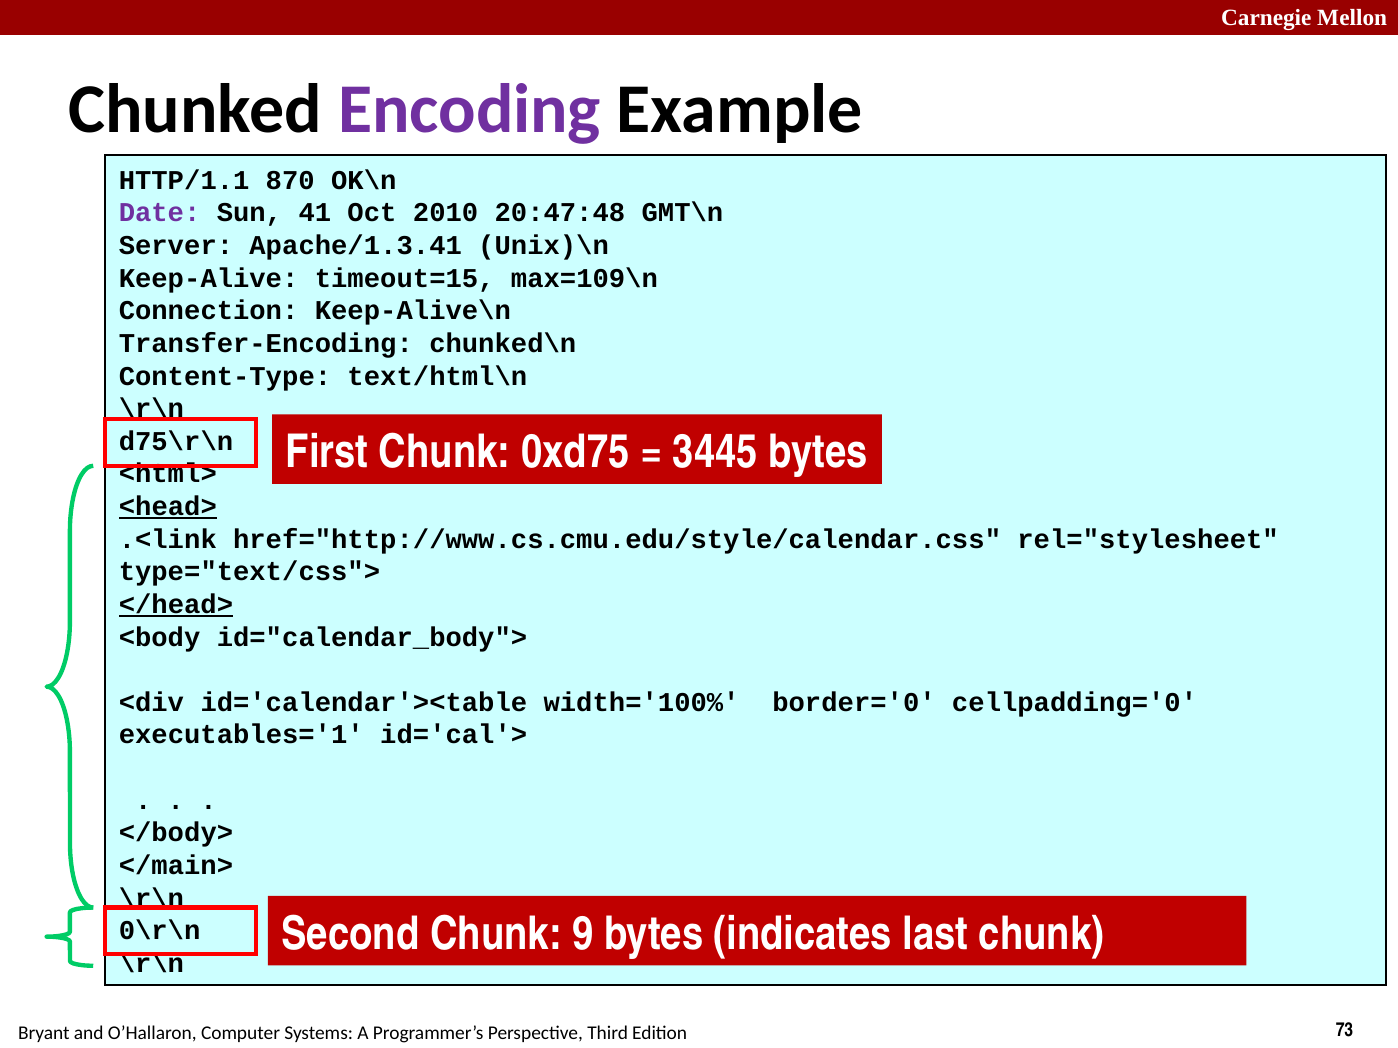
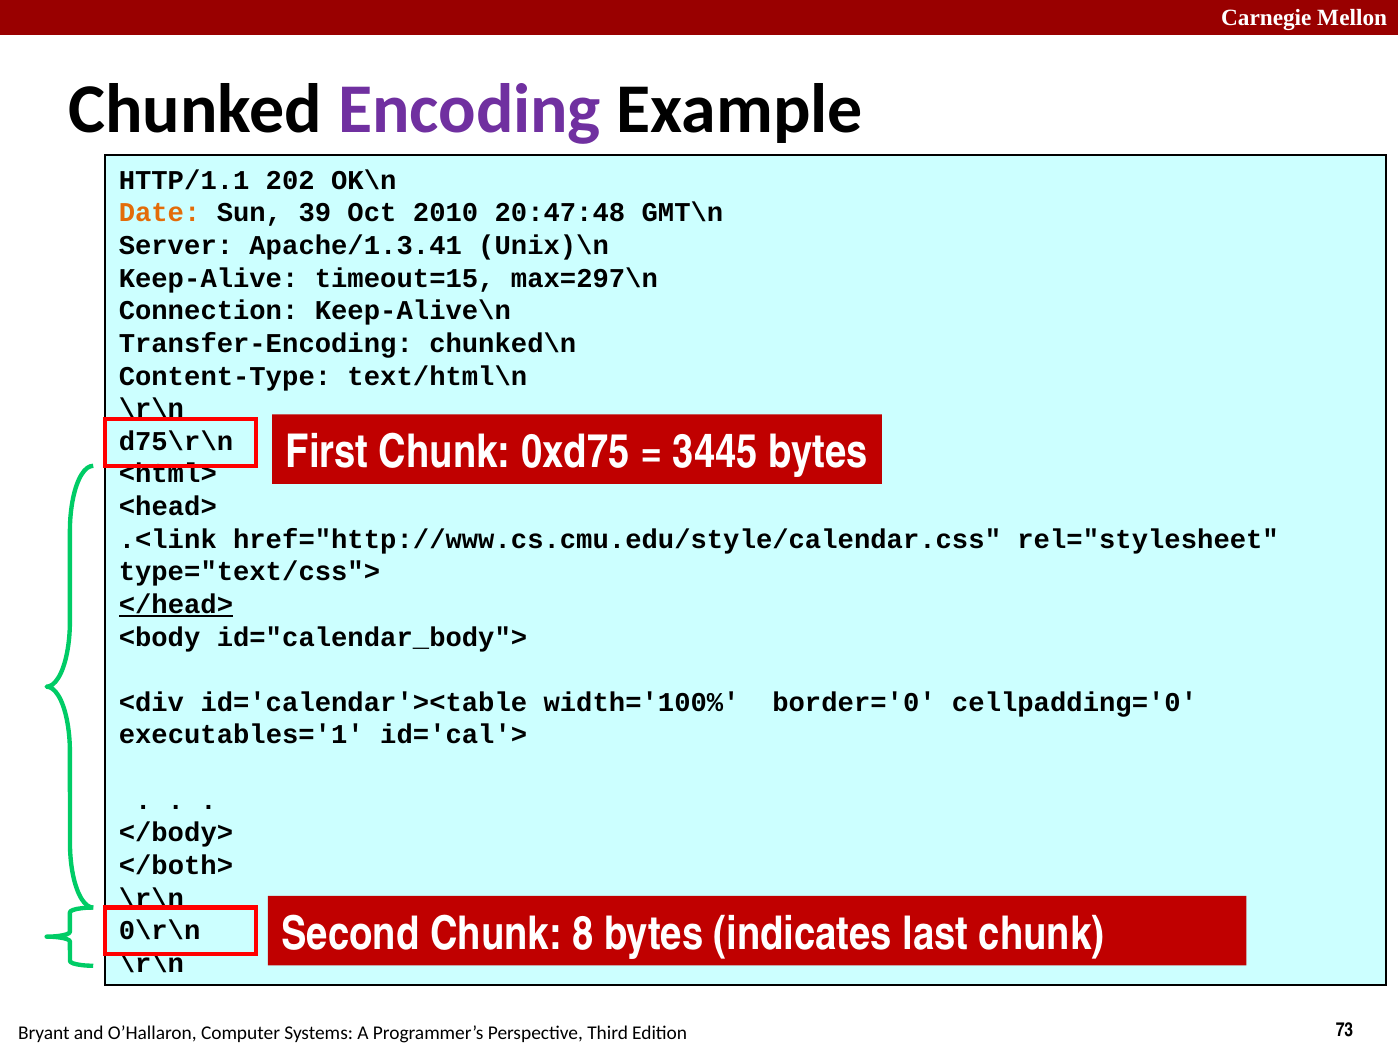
870: 870 -> 202 (290, 180)
Date colour: purple -> orange (160, 213)
41: 41 -> 39 (315, 213)
max=109\n: max=109\n -> max=297\n (584, 278)
<head> underline: present -> none (168, 507)
</main>: </main> -> </both> (176, 866)
9: 9 -> 8 (583, 934)
